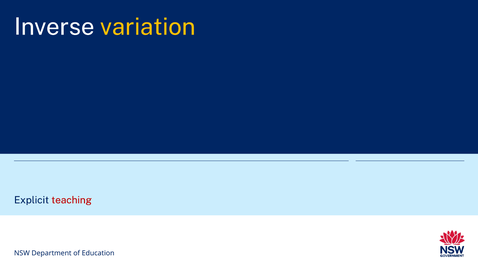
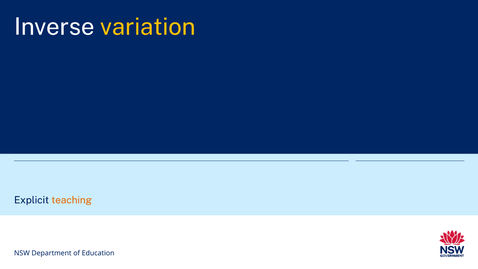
teaching colour: red -> orange (72, 200)
